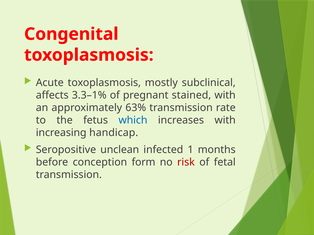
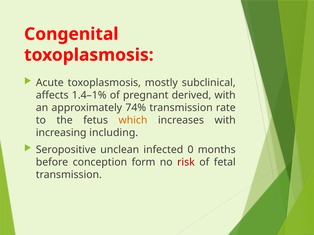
3.3–1%: 3.3–1% -> 1.4–1% (89, 95)
stained: stained -> derived (191, 95)
63%: 63% -> 74% (136, 108)
which colour: blue -> orange (133, 120)
handicap: handicap -> including (114, 133)
1: 1 -> 0 (191, 150)
